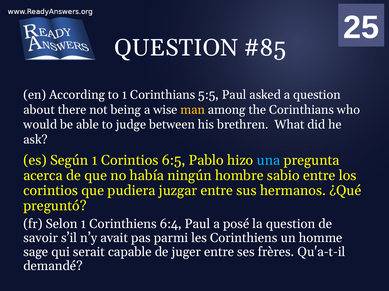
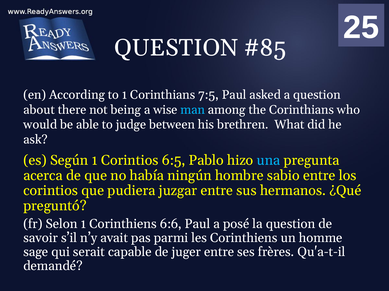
5:5: 5:5 -> 7:5 (208, 95)
man colour: yellow -> light blue (193, 110)
6:4: 6:4 -> 6:6 (171, 225)
